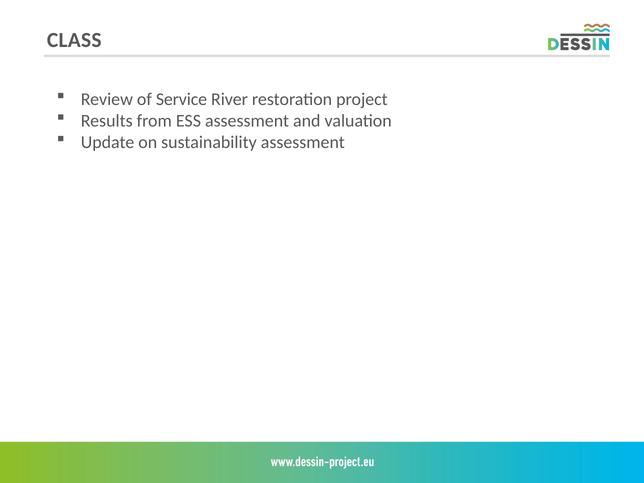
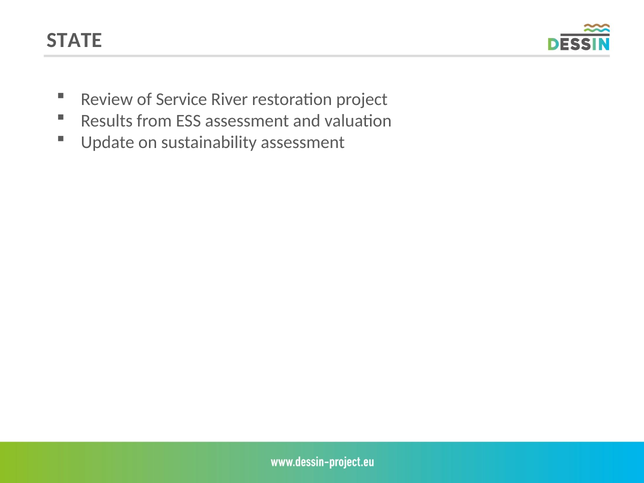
CLASS: CLASS -> STATE (74, 40)
